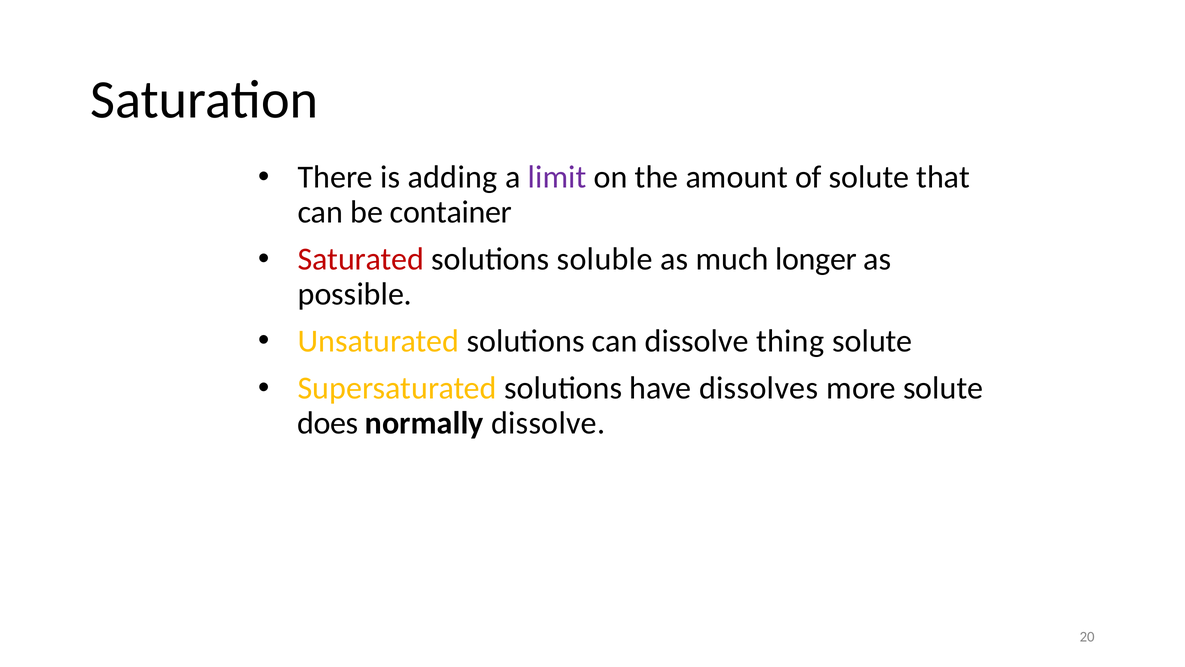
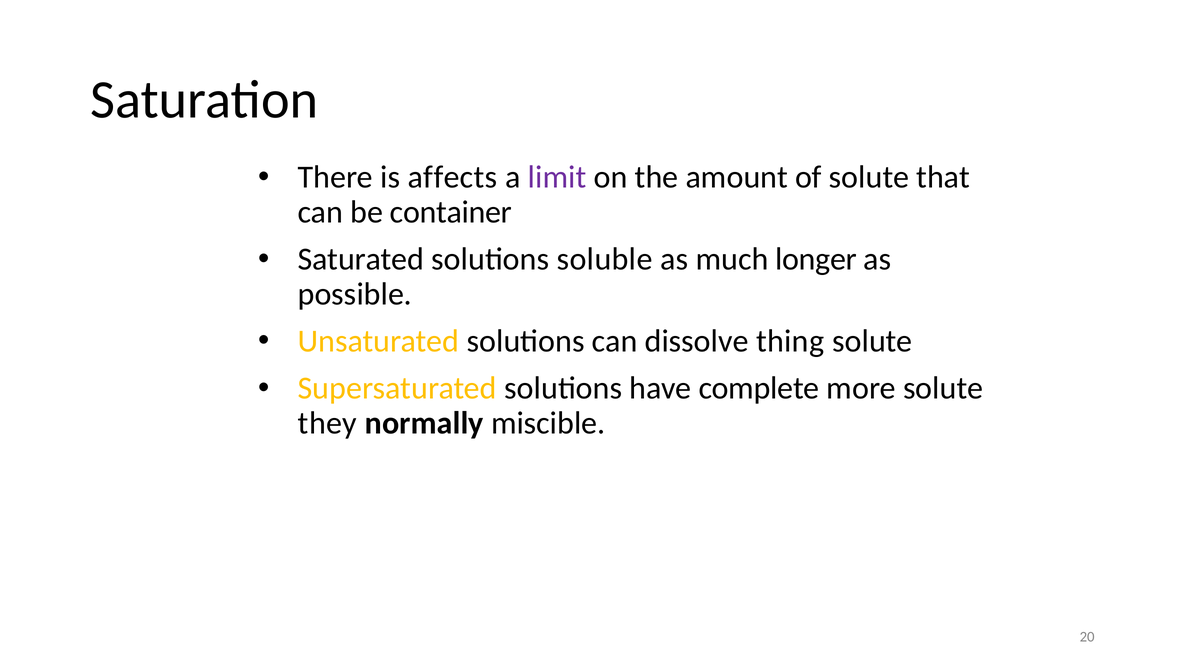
adding: adding -> affects (453, 177)
Saturated colour: red -> black (361, 259)
dissolves: dissolves -> complete (759, 388)
does: does -> they (327, 423)
normally dissolve: dissolve -> miscible (548, 423)
